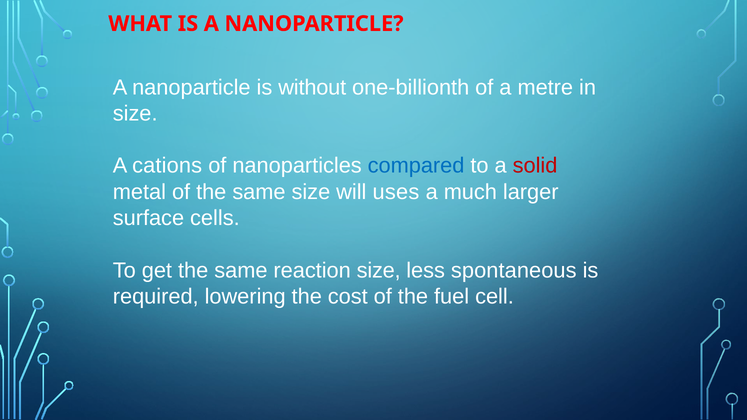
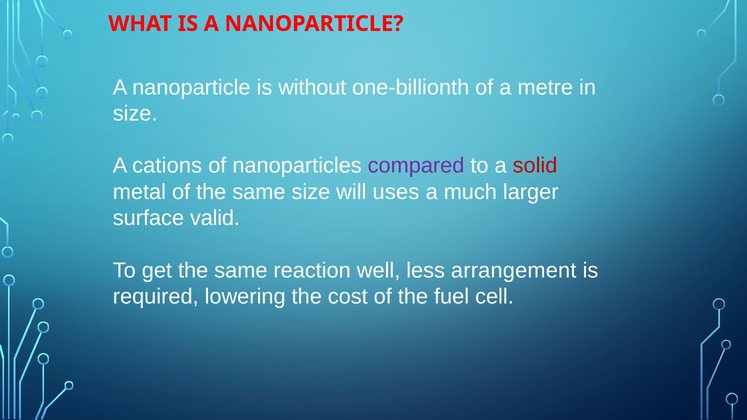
compared colour: blue -> purple (416, 166)
cells: cells -> valid (215, 218)
reaction size: size -> well (379, 270)
spontaneous: spontaneous -> arrangement (514, 270)
